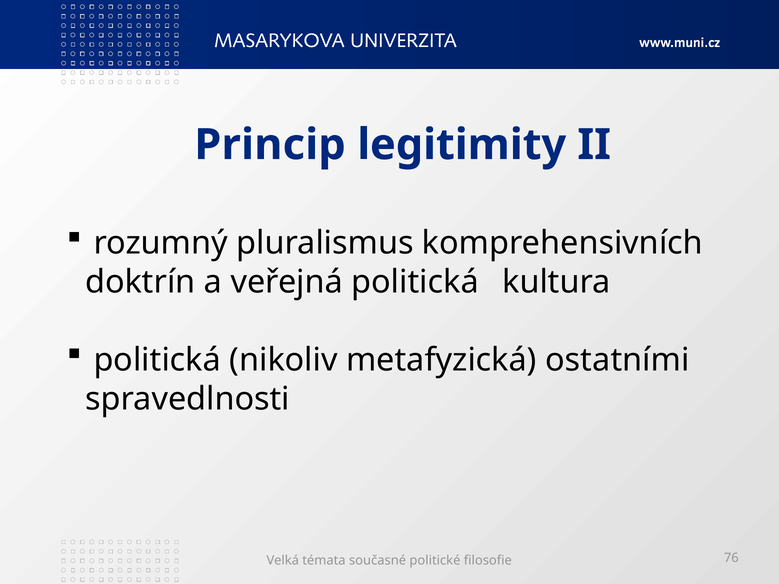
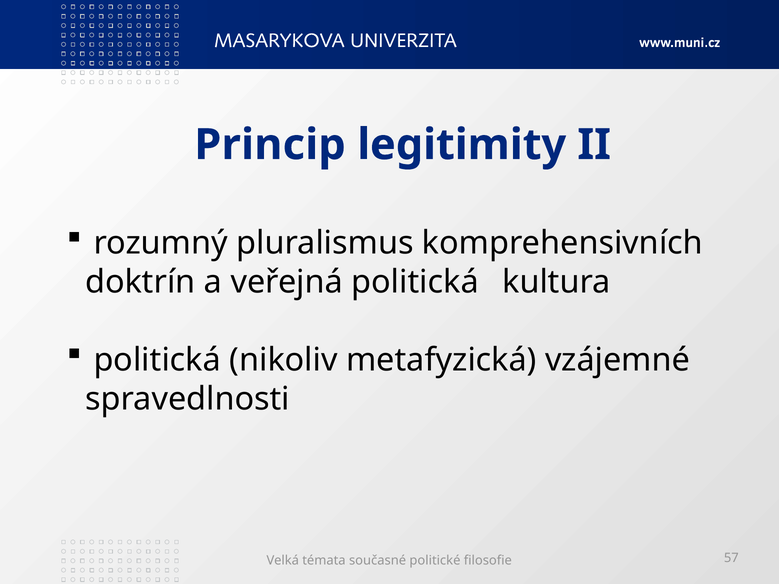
ostatními: ostatními -> vzájemné (617, 360)
76: 76 -> 57 (731, 558)
